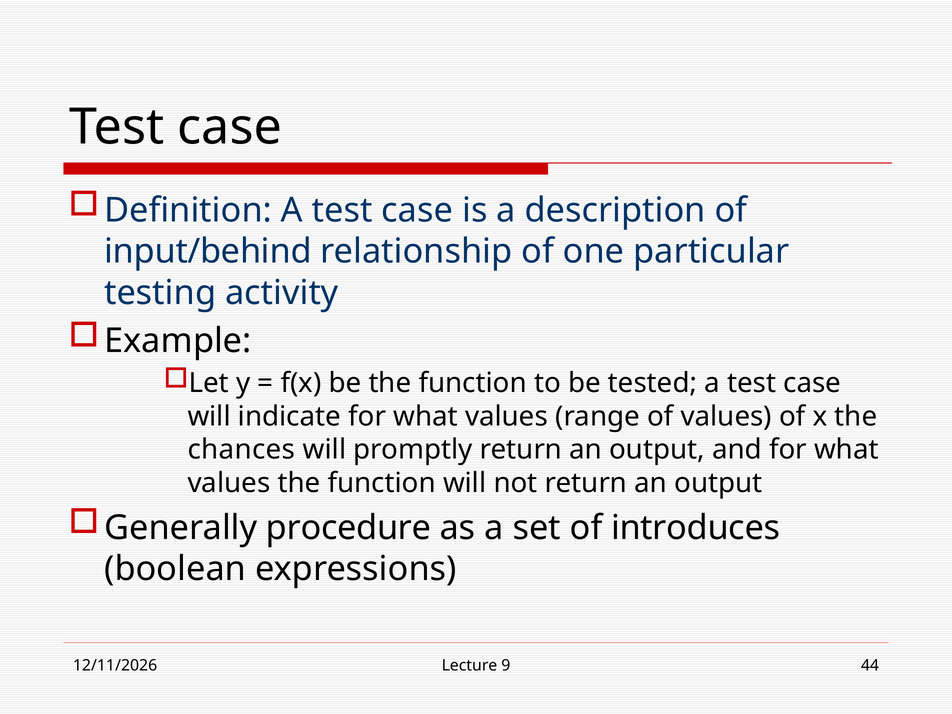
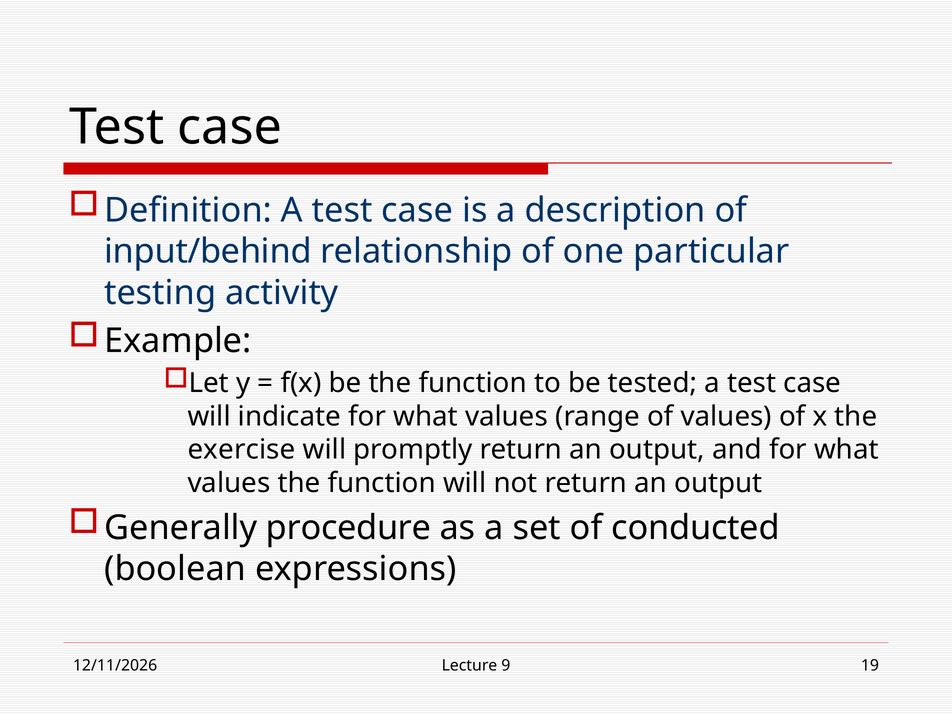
chances: chances -> exercise (242, 450)
introduces: introduces -> conducted (696, 528)
44: 44 -> 19 (870, 666)
